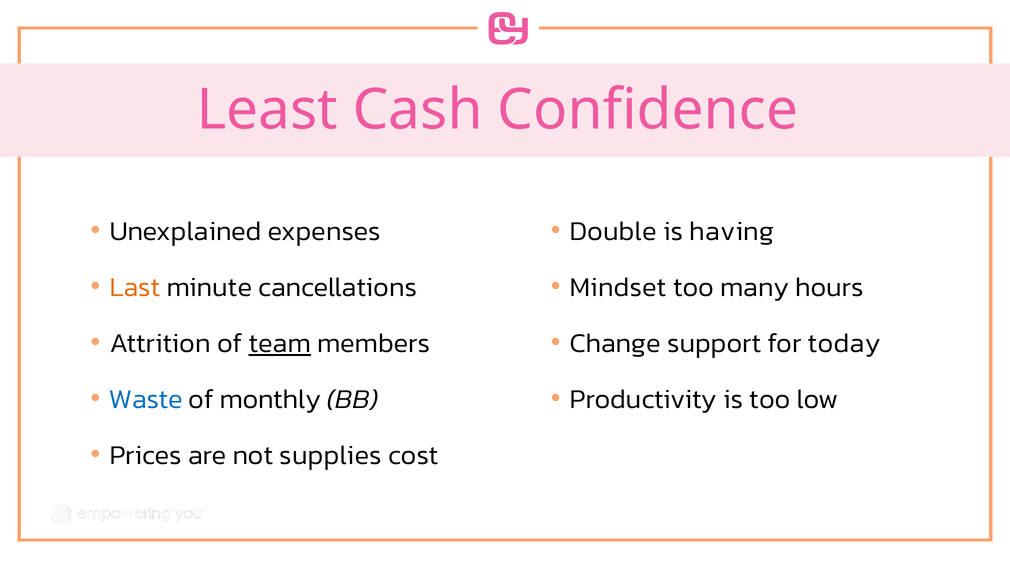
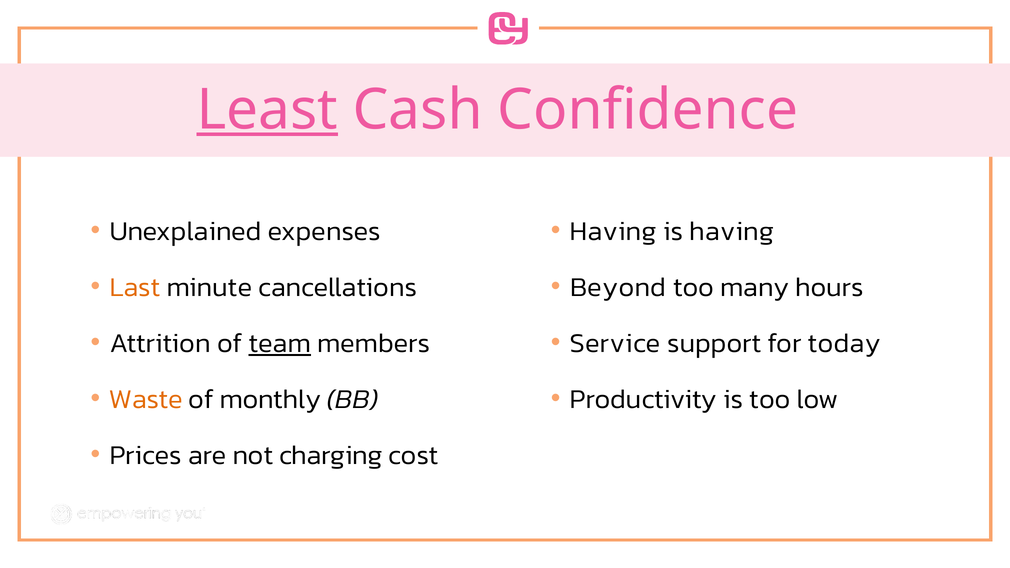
Least underline: none -> present (267, 110)
Double: Double -> Having (613, 231)
Mindset: Mindset -> Beyond (618, 287)
Change: Change -> Service (615, 343)
Waste colour: blue -> orange (146, 399)
supplies: supplies -> charging (331, 455)
